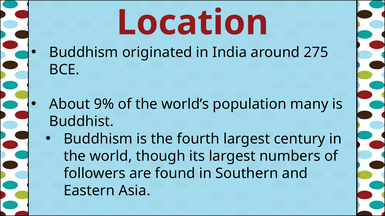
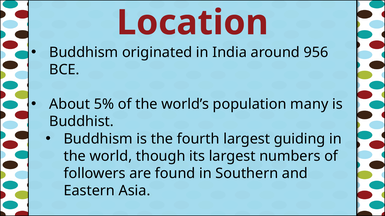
275: 275 -> 956 (316, 52)
9%: 9% -> 5% (104, 104)
century: century -> guiding (300, 139)
